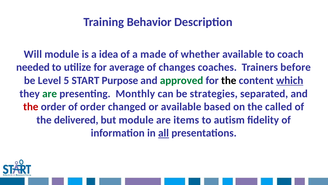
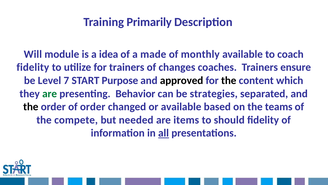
Behavior: Behavior -> Primarily (149, 22)
whether: whether -> monthly (200, 54)
needed: needed -> fidelity (33, 67)
for average: average -> trainers (127, 67)
before: before -> ensure (296, 67)
5: 5 -> 7 (66, 80)
approved colour: green -> black (182, 80)
which underline: present -> none (290, 80)
Monthly: Monthly -> Behavior (135, 93)
the colour: red -> black (31, 107)
called: called -> teams (279, 107)
delivered: delivered -> compete (76, 120)
but module: module -> needed (136, 120)
autism: autism -> should (229, 120)
